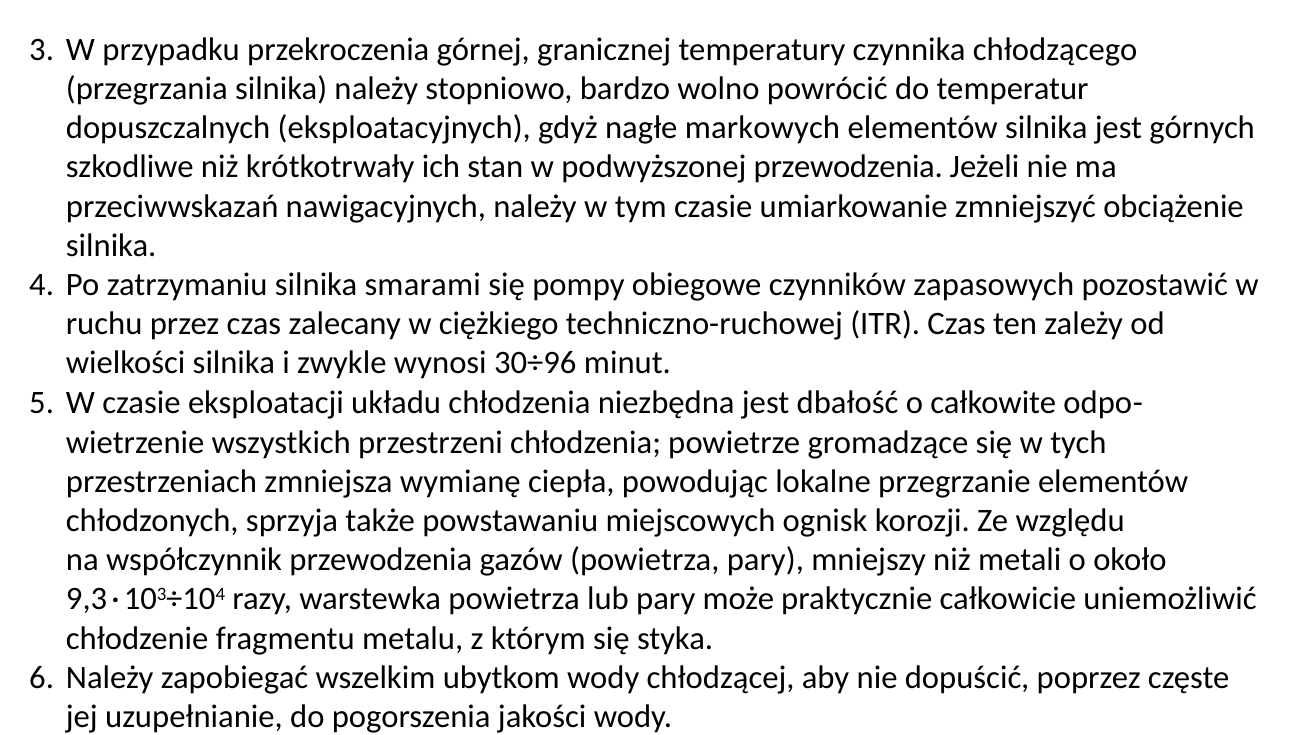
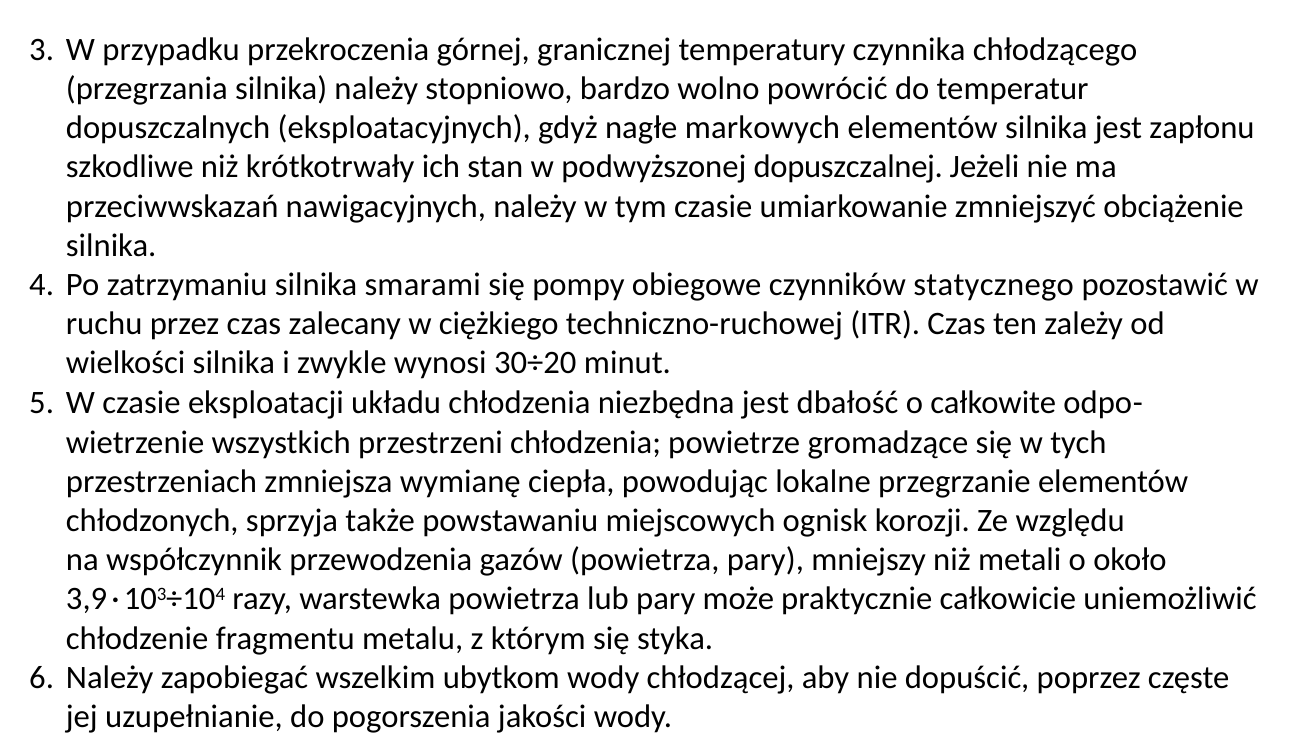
górnych: górnych -> zapłonu (1202, 128)
podwyższonej przewodzenia: przewodzenia -> dopuszczalnej (848, 167)
zapasowych: zapasowych -> statycznego (994, 285)
30÷96: 30÷96 -> 30÷20 (535, 363)
9,3: 9,3 -> 3,9 (87, 599)
